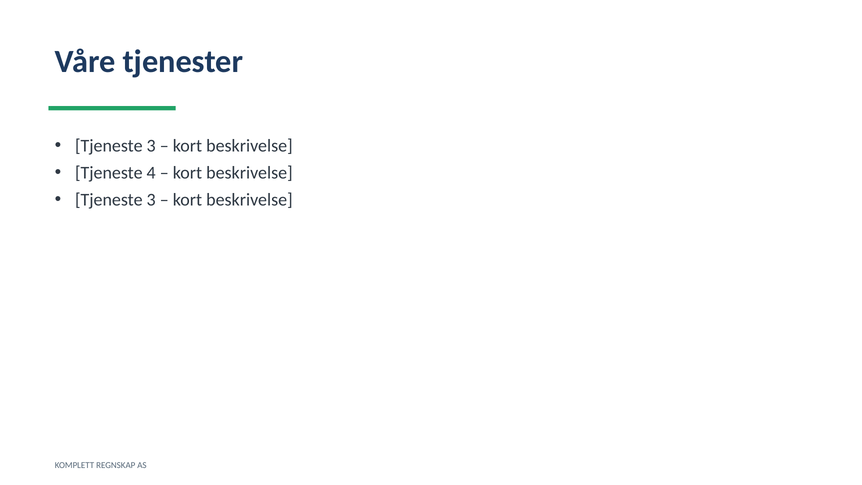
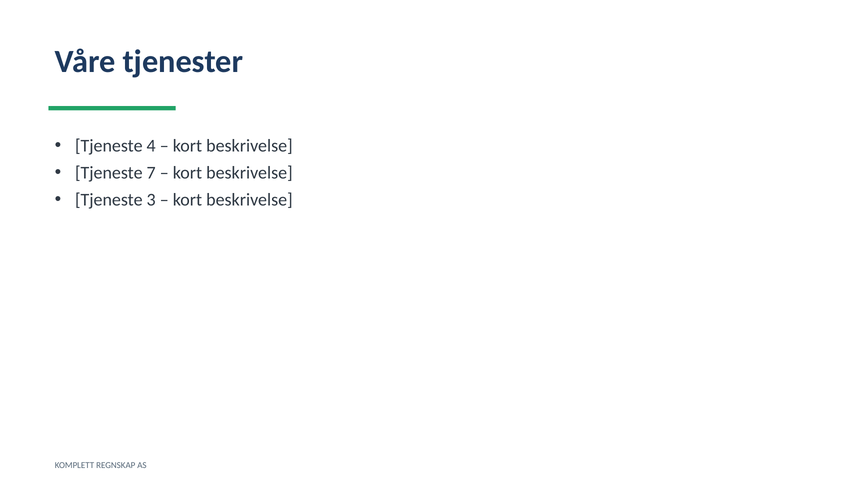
3: 3 -> 4 (151, 146)
4: 4 -> 7 (151, 173)
